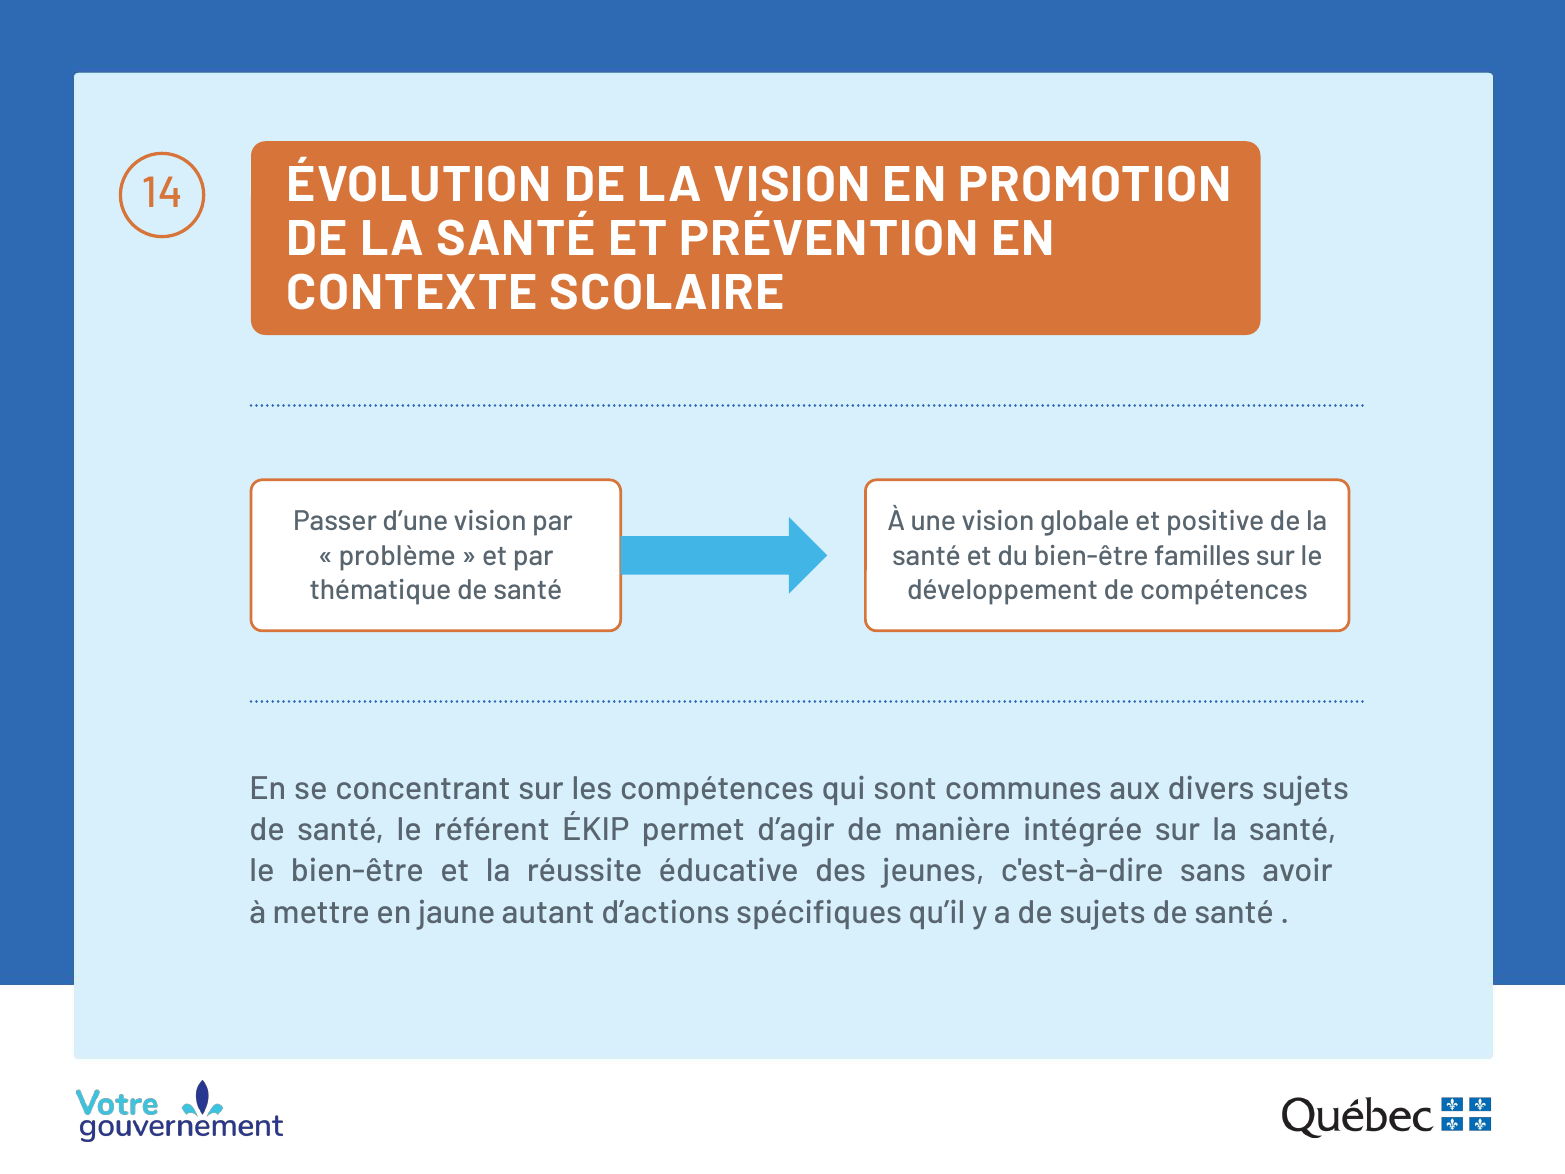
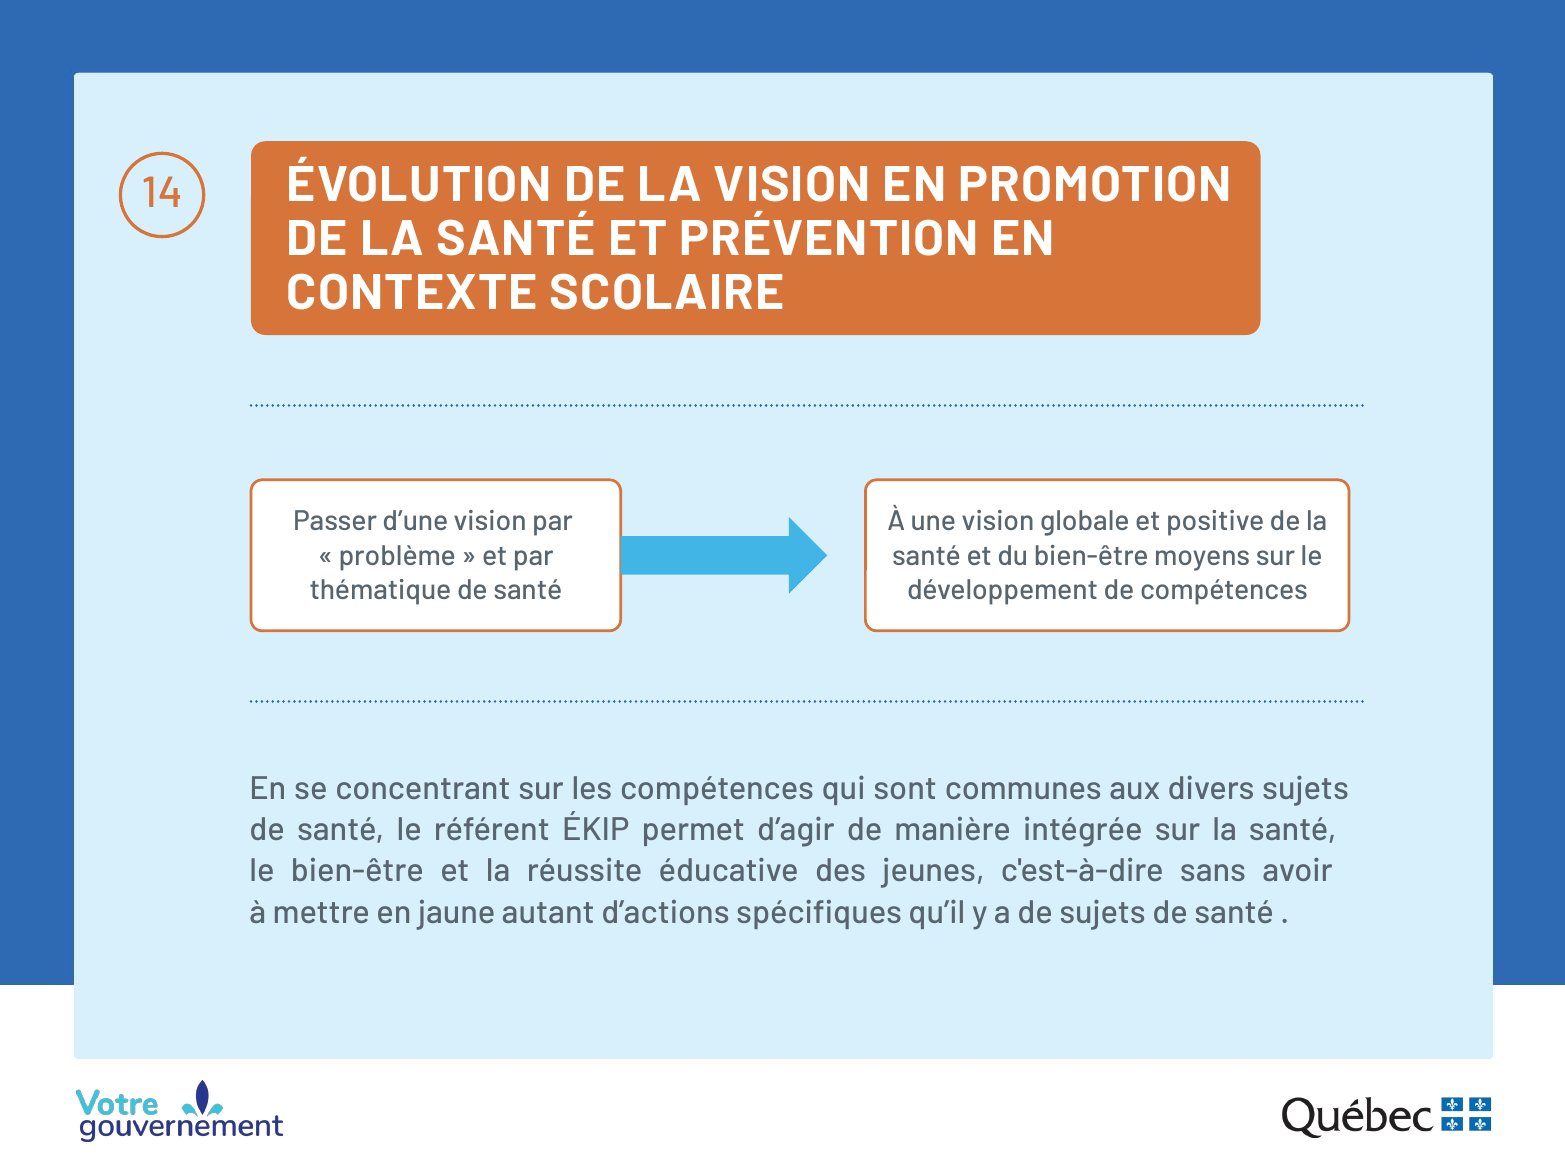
familles: familles -> moyens (1202, 556)
